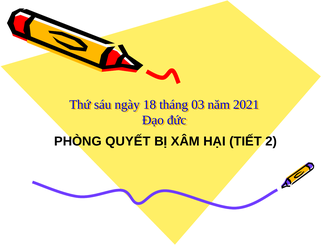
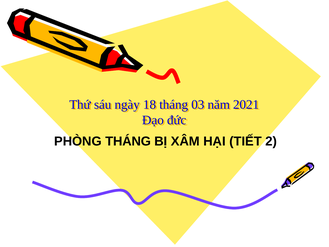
PHÒNG QUYẾT: QUYẾT -> THÁNG (128, 141)
